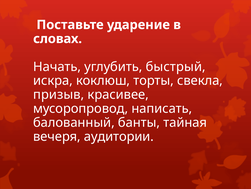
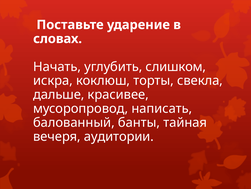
быстрый: быстрый -> слишком (176, 66)
призыв: призыв -> дальше (59, 94)
